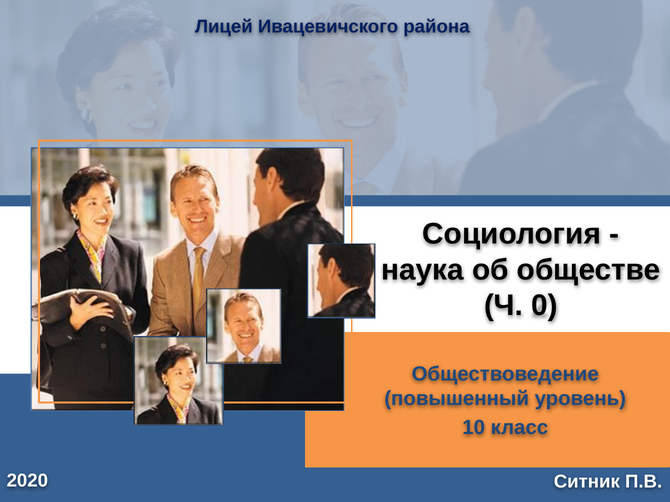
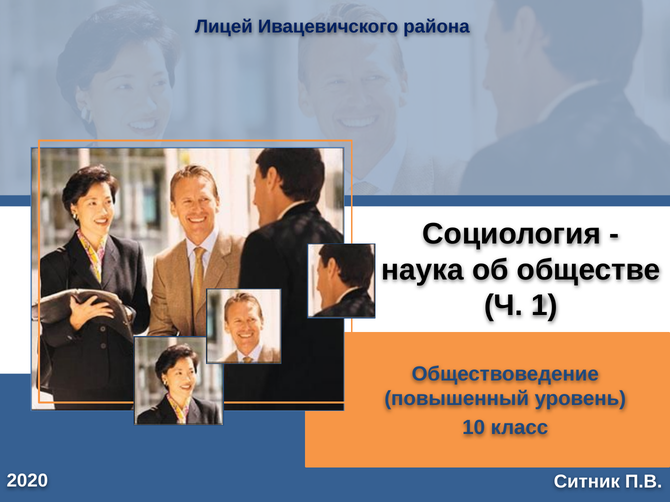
0: 0 -> 1 (545, 306)
